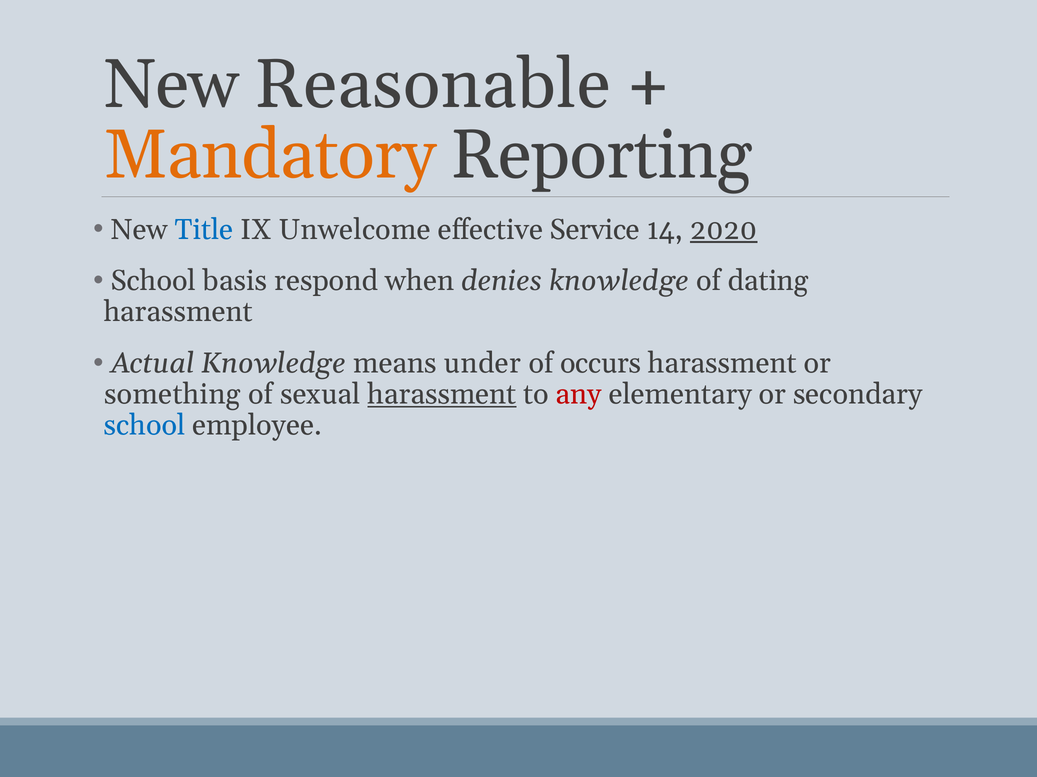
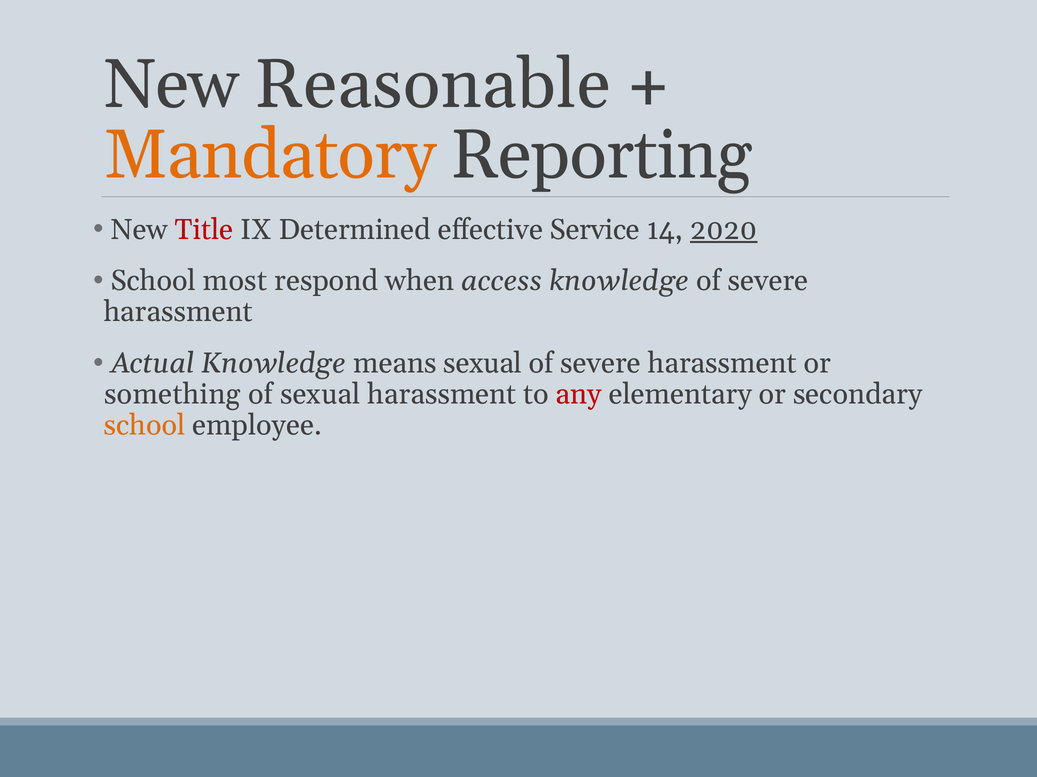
Title colour: blue -> red (204, 230)
Unwelcome: Unwelcome -> Determined (355, 230)
basis: basis -> most (235, 281)
denies: denies -> access (502, 281)
knowledge of dating: dating -> severe (768, 281)
means under: under -> sexual (483, 364)
occurs: occurs -> severe (601, 364)
harassment underline: present -> none (442, 395)
school colour: blue -> orange (145, 426)
